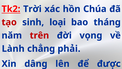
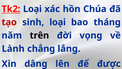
Tk2 Trời: Trời -> Loại (32, 9)
trên colour: red -> black (39, 35)
phải: phải -> lắng (69, 48)
